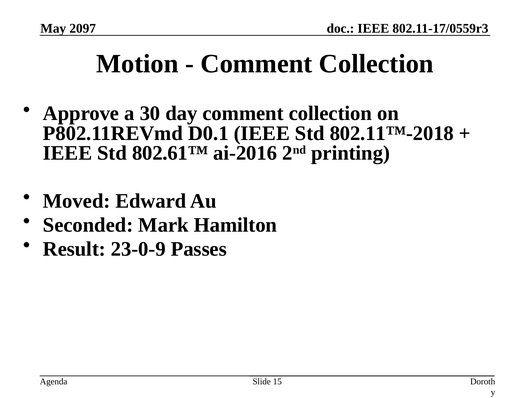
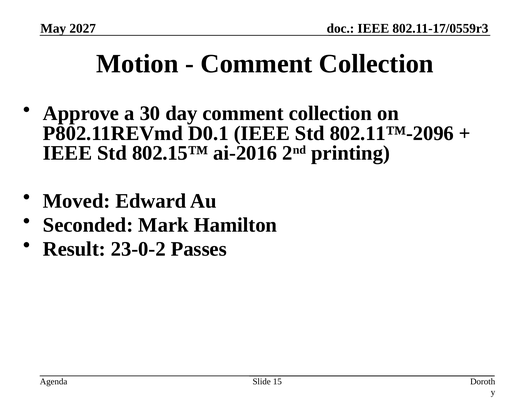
2097: 2097 -> 2027 (83, 28)
802.11™-2018: 802.11™-2018 -> 802.11™-2096 (392, 133)
802.61™: 802.61™ -> 802.15™ (170, 153)
23-0-9: 23-0-9 -> 23-0-2 (138, 249)
